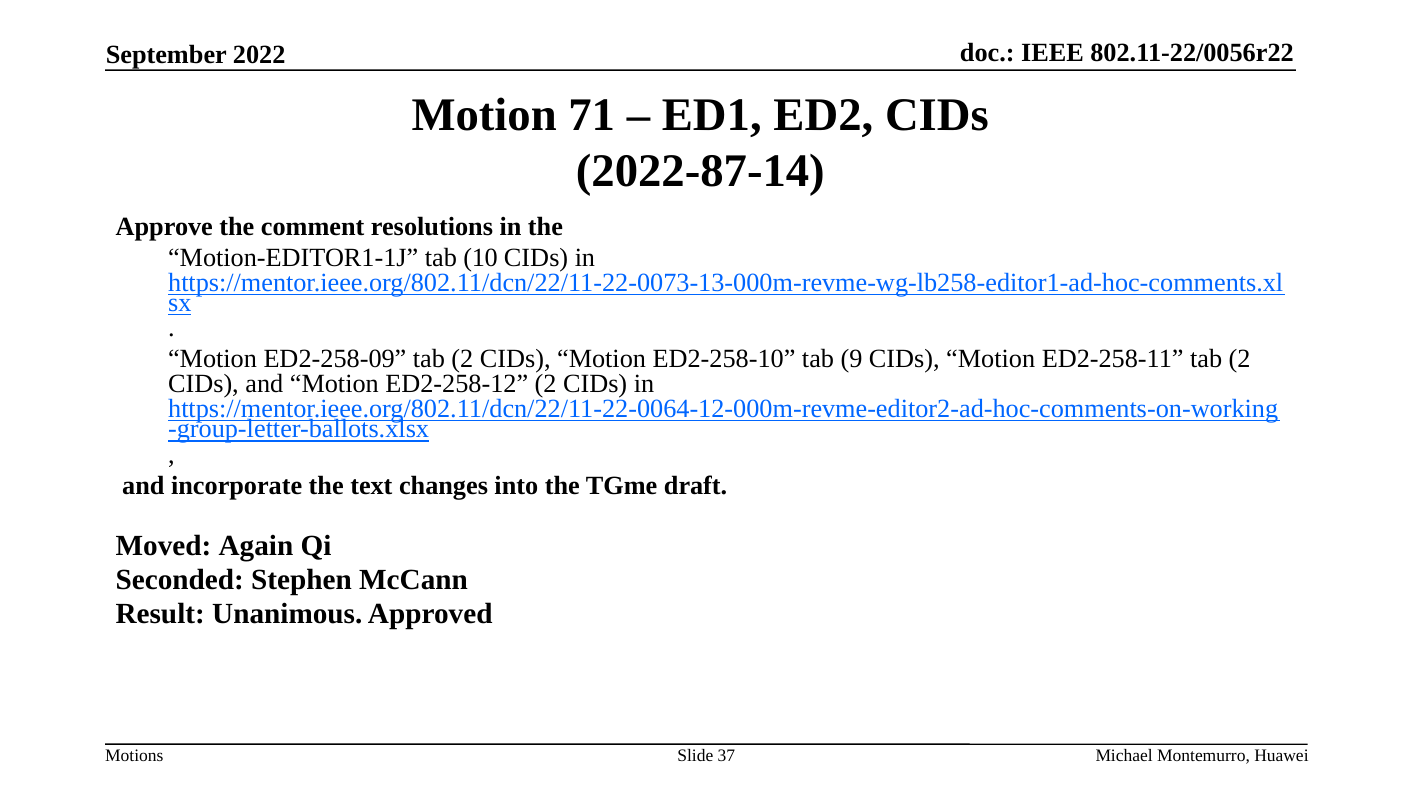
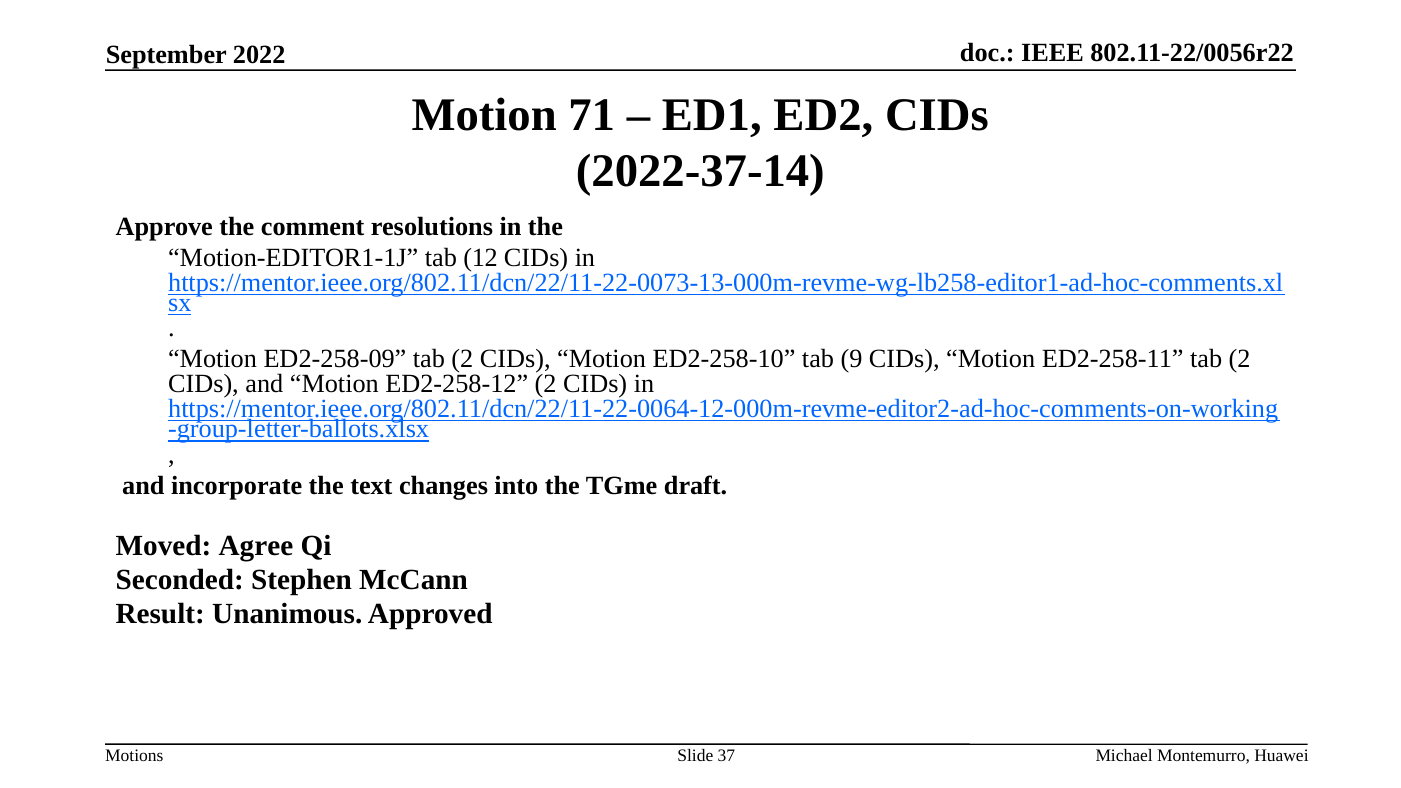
2022-87-14: 2022-87-14 -> 2022-37-14 (700, 171)
10: 10 -> 12 (481, 257)
Again: Again -> Agree (256, 546)
